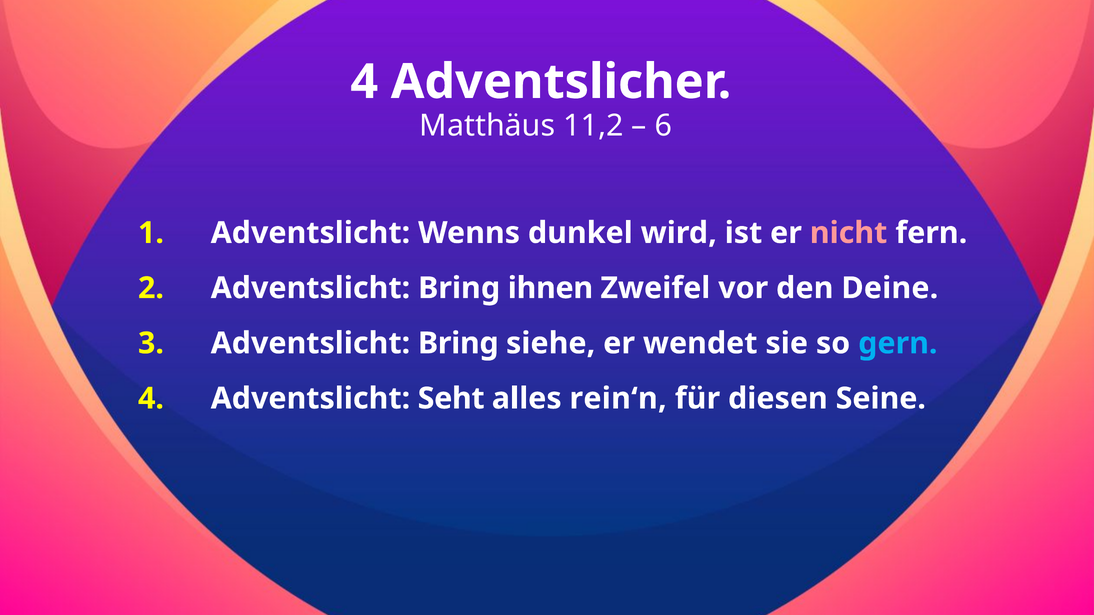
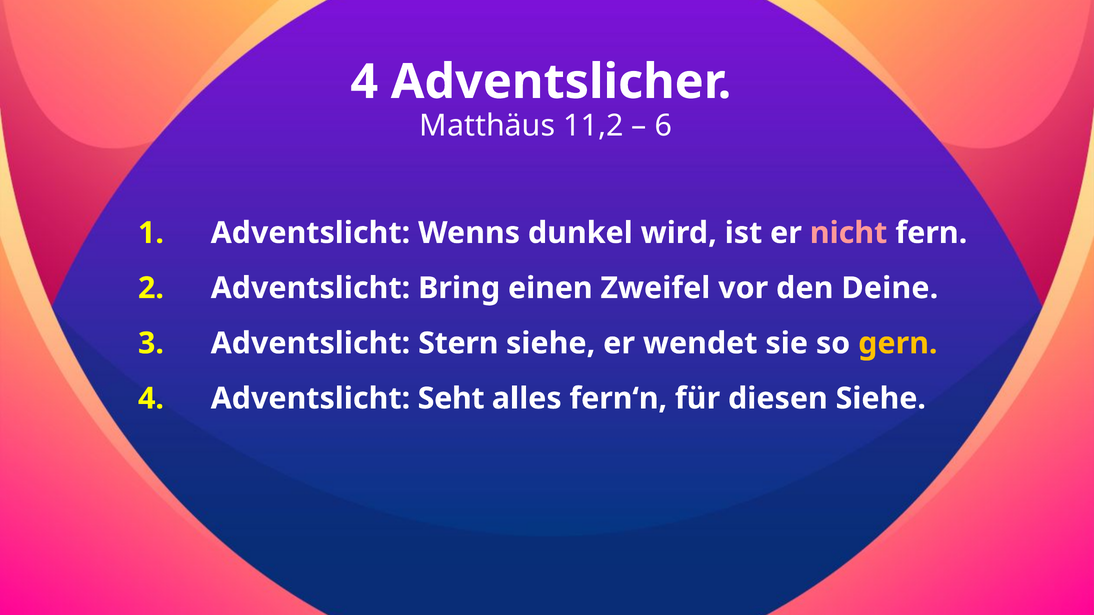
ihnen: ihnen -> einen (550, 288)
Bring: Bring -> Stern (458, 343)
gern colour: light blue -> yellow (898, 343)
rein‘n: rein‘n -> fern‘n (618, 399)
diesen Seine: Seine -> Siehe (881, 399)
